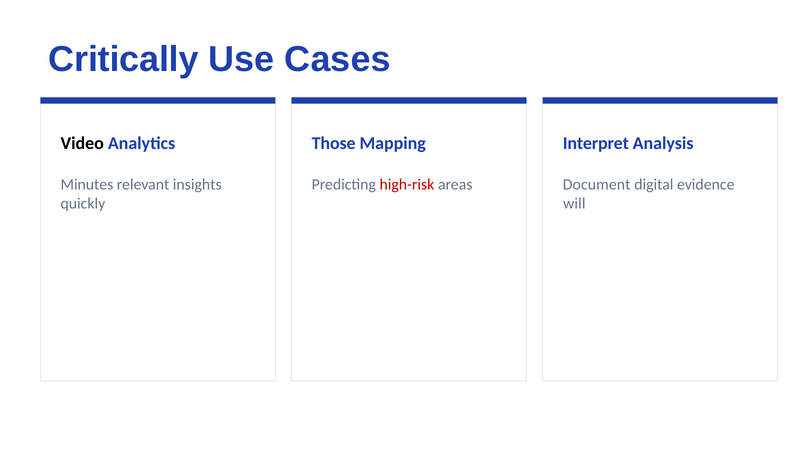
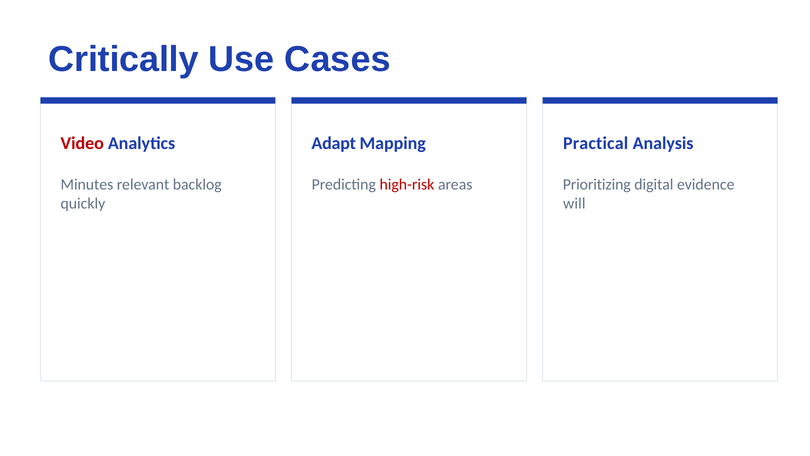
Video colour: black -> red (82, 143)
Those: Those -> Adapt (334, 143)
Interpret: Interpret -> Practical (596, 143)
insights: insights -> backlog (197, 185)
Document: Document -> Prioritizing (597, 185)
